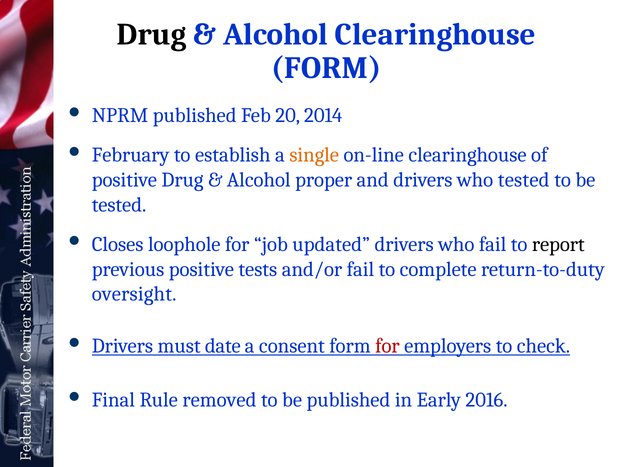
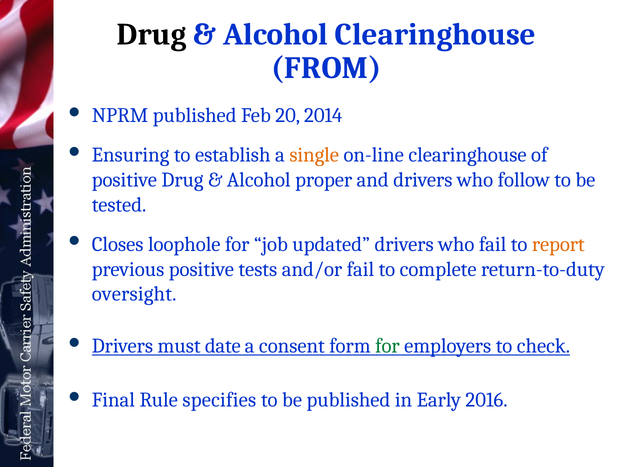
FORM: FORM -> FROM (326, 68)
February: February -> Ensuring (131, 155)
who tested: tested -> follow (524, 180)
report colour: black -> orange (558, 244)
for colour: red -> green (387, 346)
removed: removed -> specifies (219, 399)
